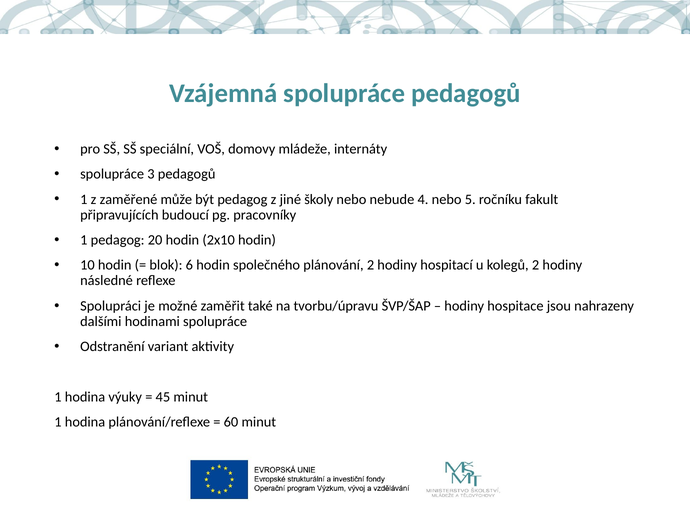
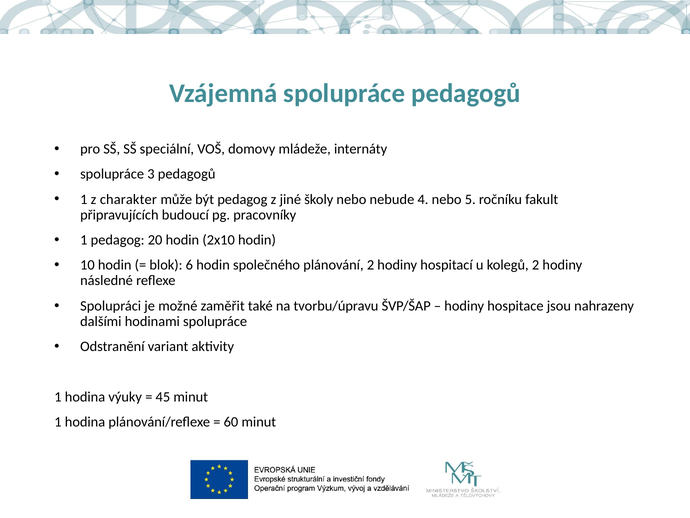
zaměřené: zaměřené -> charakter (128, 199)
